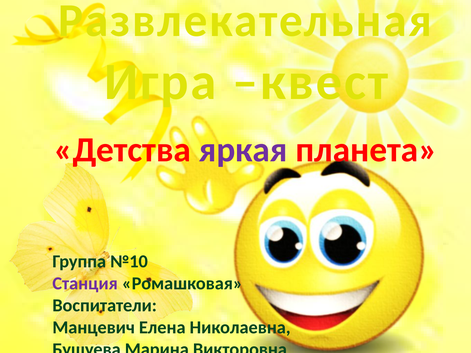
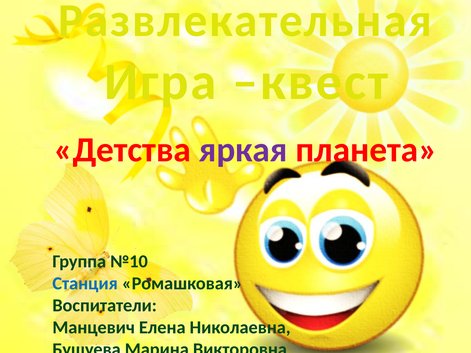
Станция colour: purple -> blue (85, 284)
